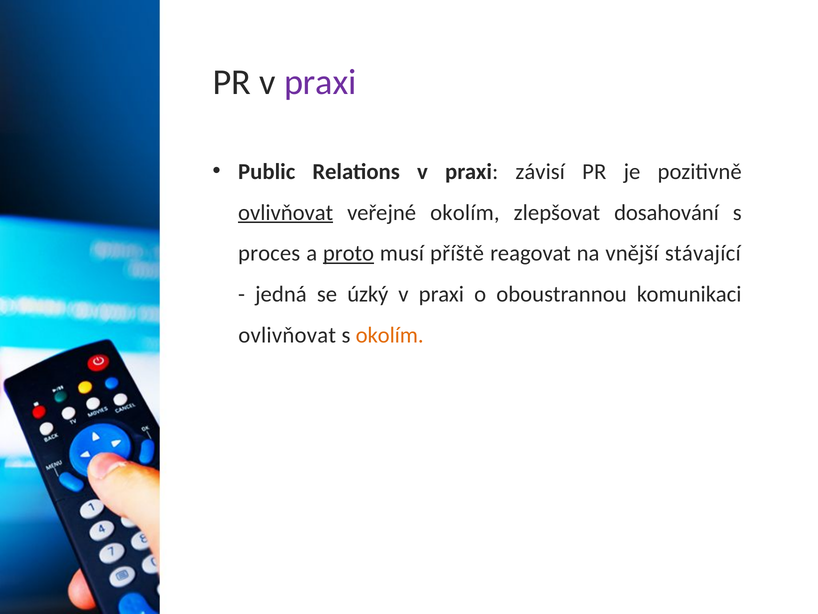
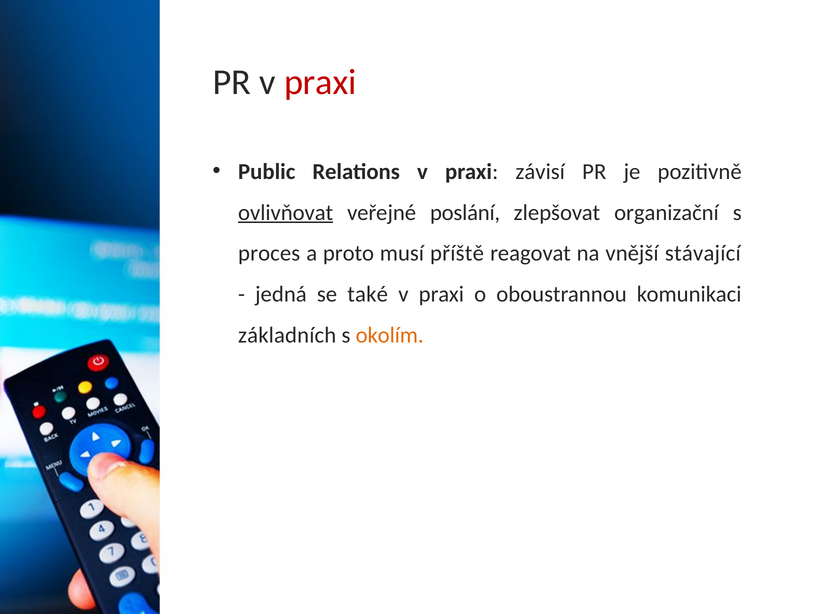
praxi colour: purple -> red (320, 82)
veřejné okolím: okolím -> poslání (465, 212)
dosahování: dosahování -> organizační (666, 212)
proto underline: present -> none (348, 253)
úzký: úzký -> také (368, 294)
ovlivňovat: ovlivňovat -> základních (287, 335)
